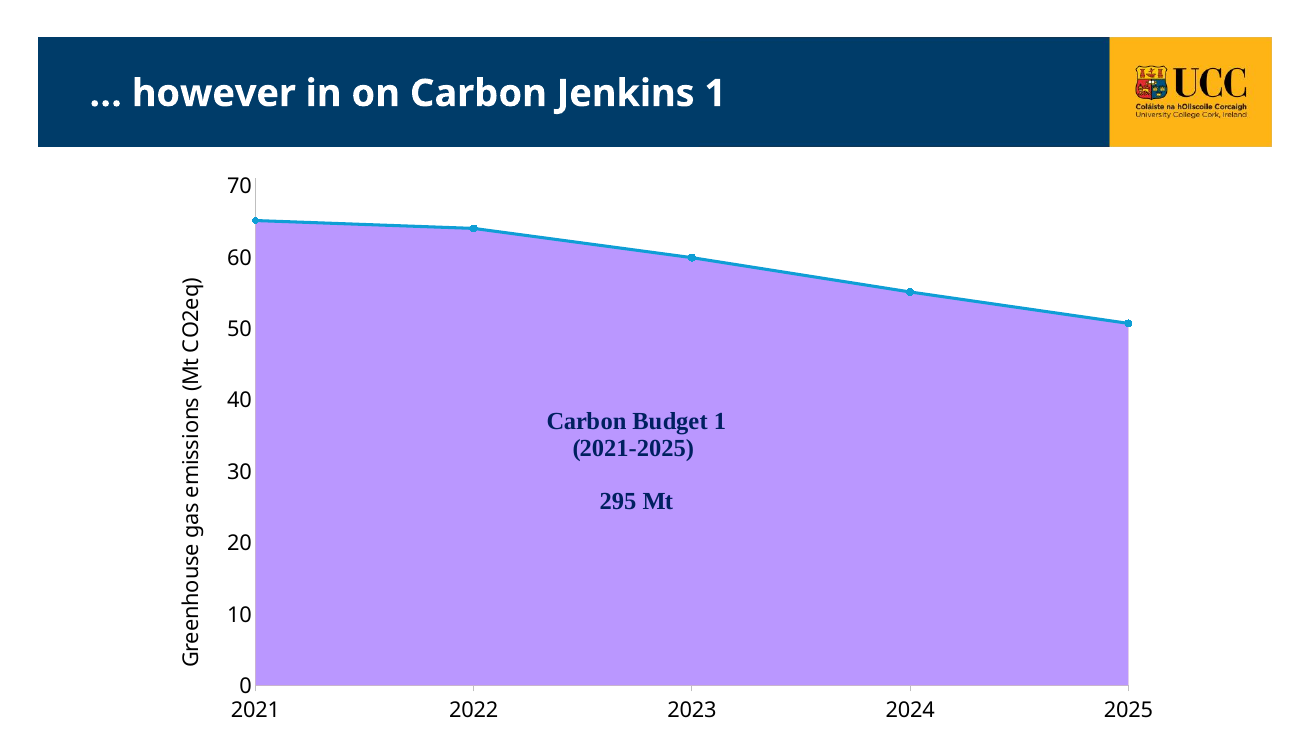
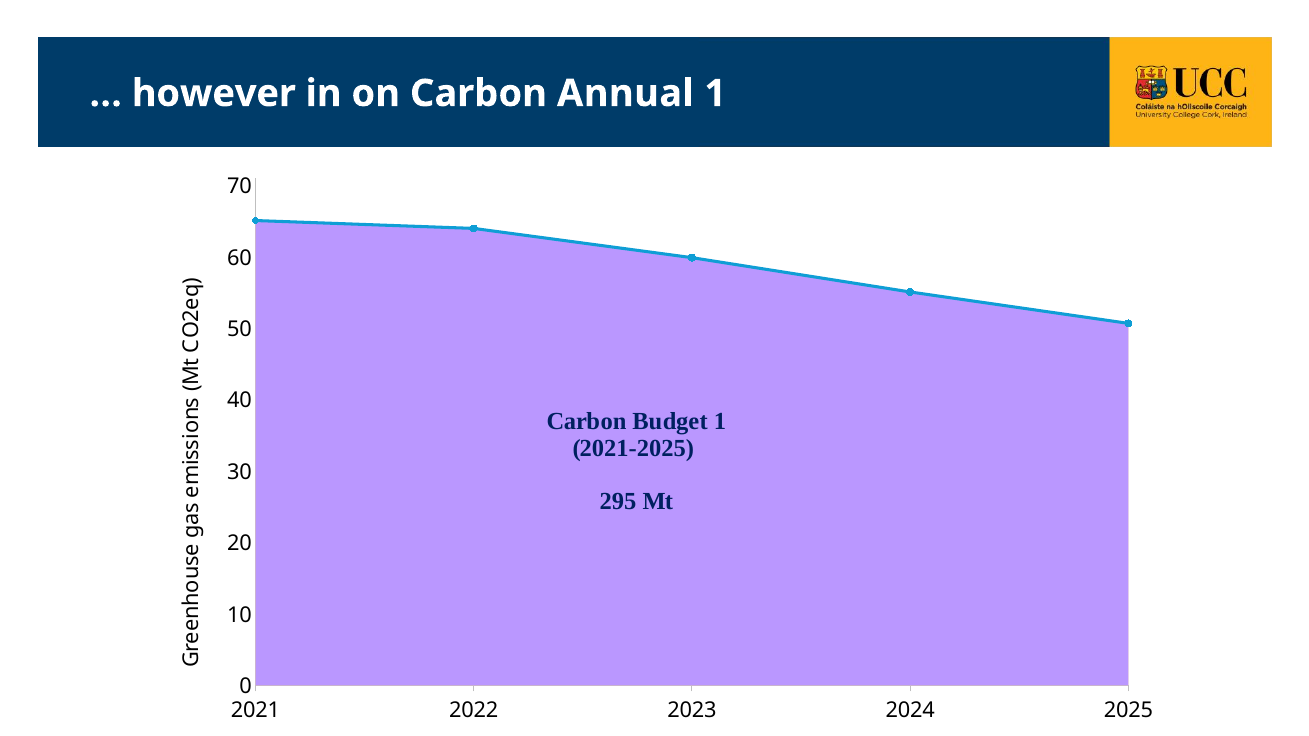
Jenkins: Jenkins -> Annual (625, 94)
